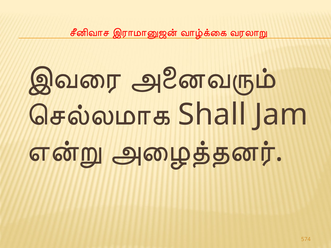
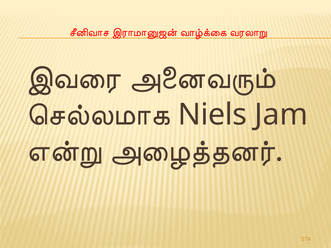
Shall: Shall -> Niels (212, 115)
